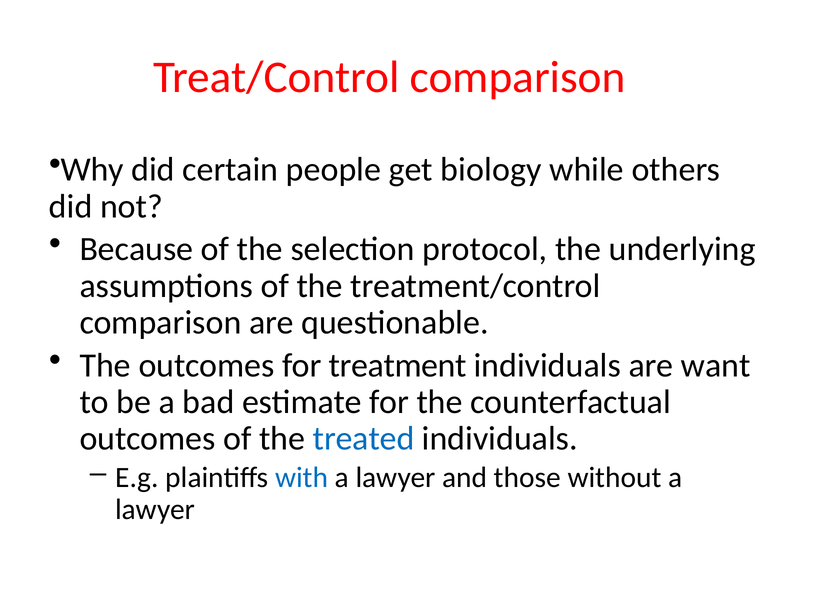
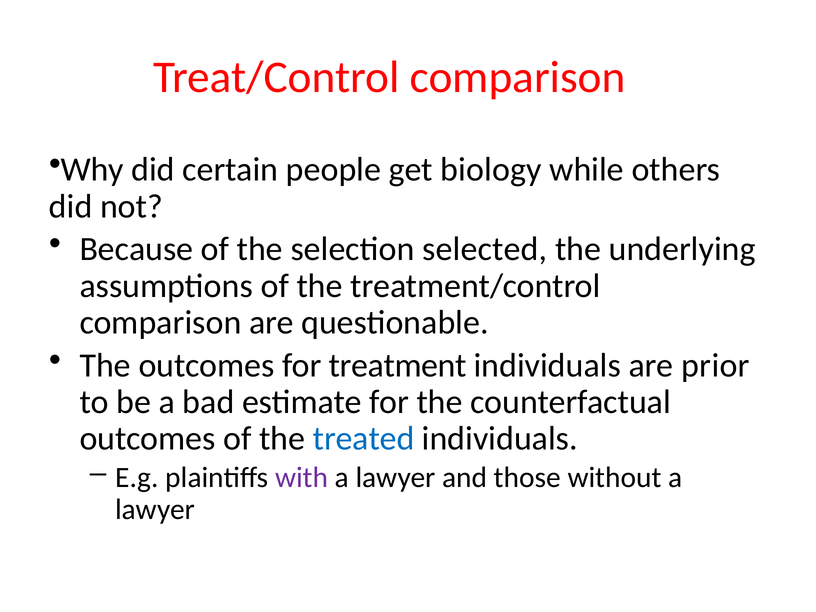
protocol: protocol -> selected (485, 249)
want: want -> prior (716, 365)
with colour: blue -> purple (302, 478)
